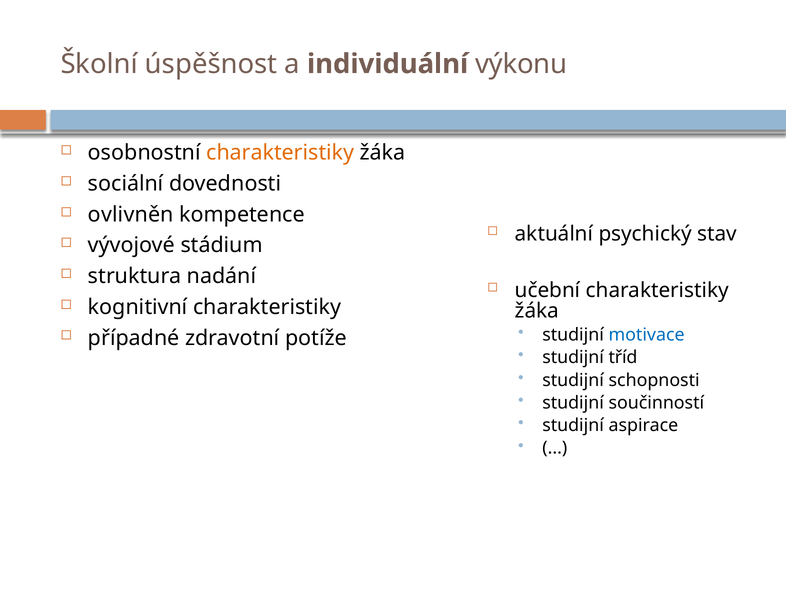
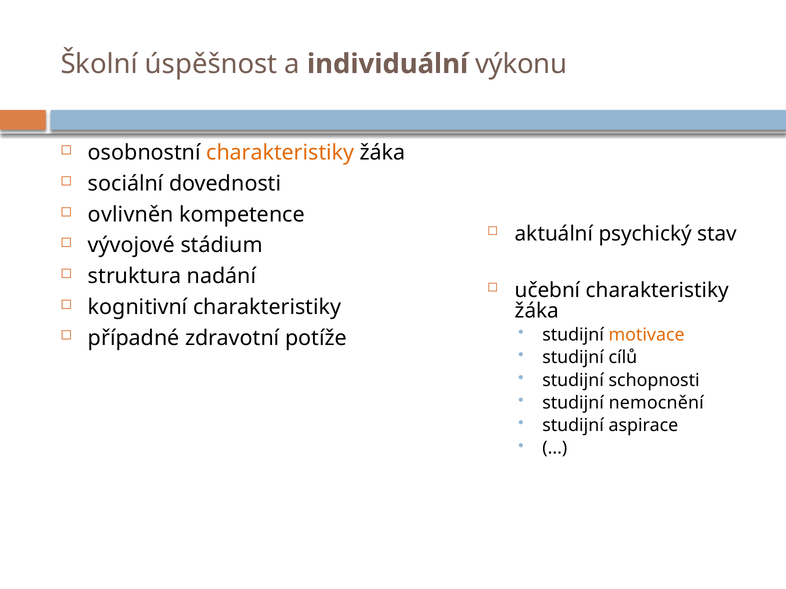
motivace colour: blue -> orange (647, 335)
tříd: tříd -> cílů (623, 358)
součinností: součinností -> nemocnění (656, 403)
